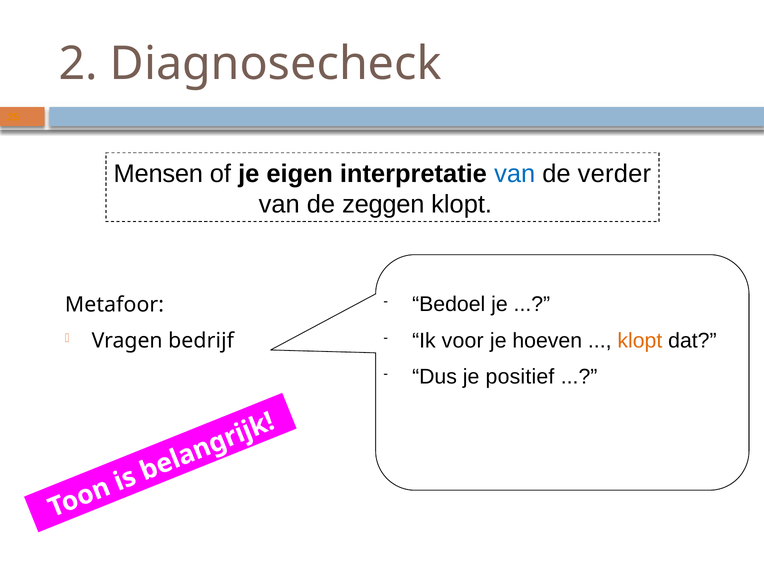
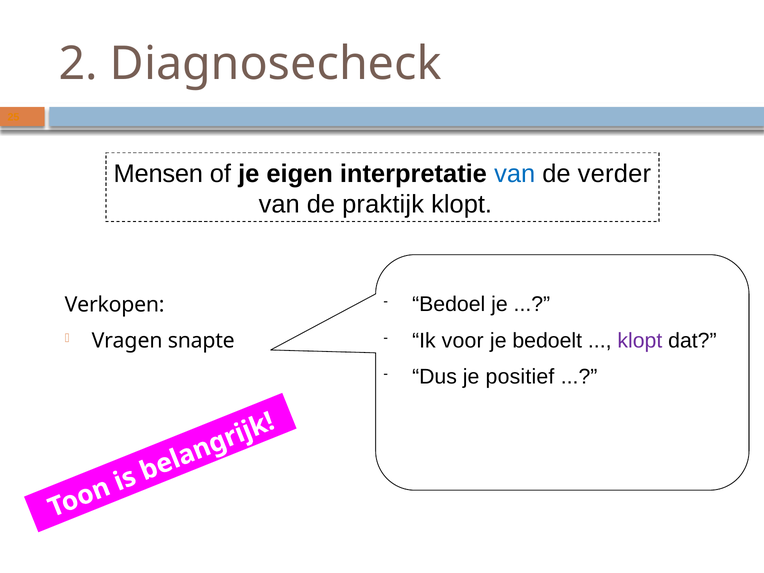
zeggen: zeggen -> praktijk (383, 204)
Metafoor: Metafoor -> Verkopen (115, 305)
hoeven: hoeven -> bedoelt (547, 341)
klopt colour: orange -> purple (640, 341)
bedrijf: bedrijf -> snapte (201, 341)
